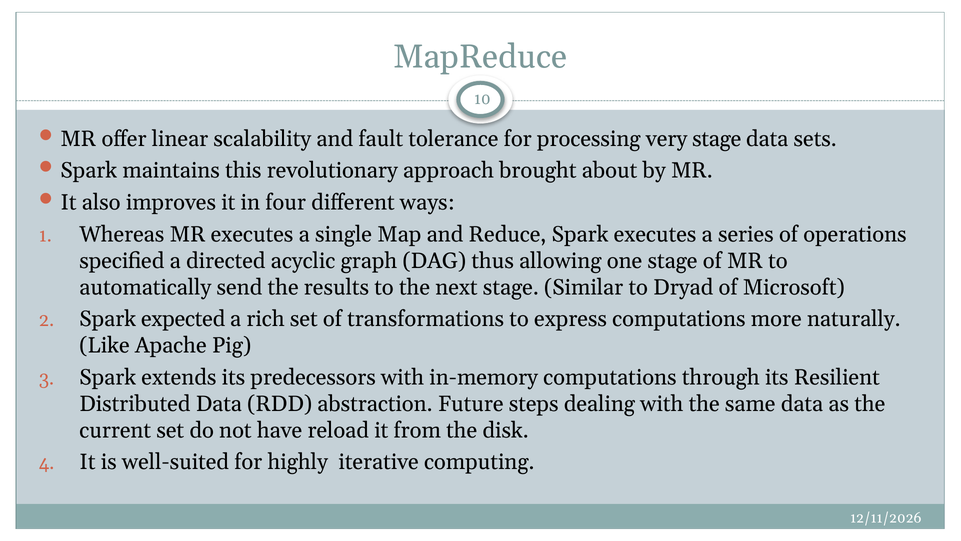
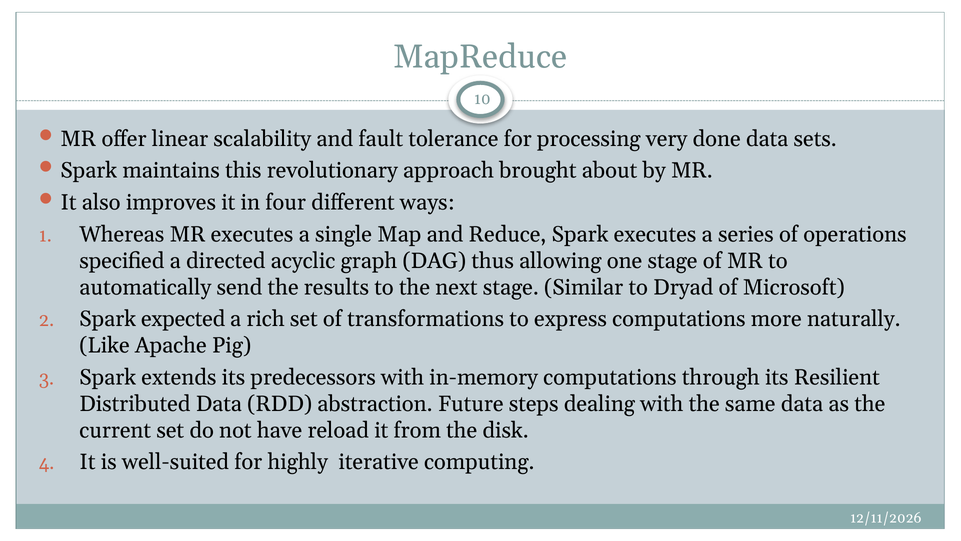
very stage: stage -> done (717, 139)
